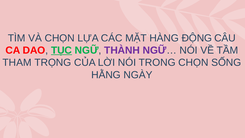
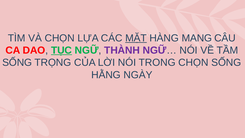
MẶT underline: none -> present (136, 38)
ĐỘNG: ĐỘNG -> MANG (197, 38)
THAM: THAM -> SỐNG (17, 62)
